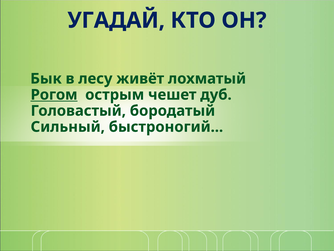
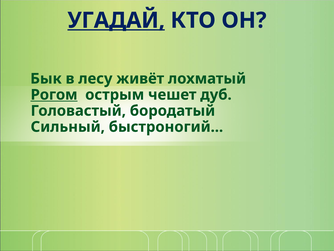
УГАДАЙ underline: none -> present (116, 20)
